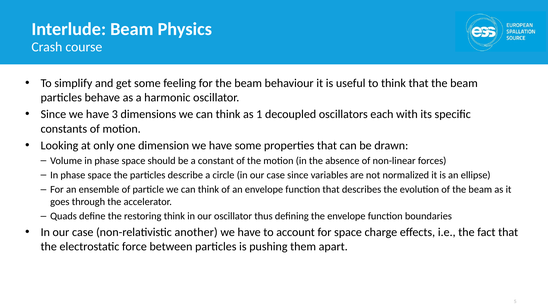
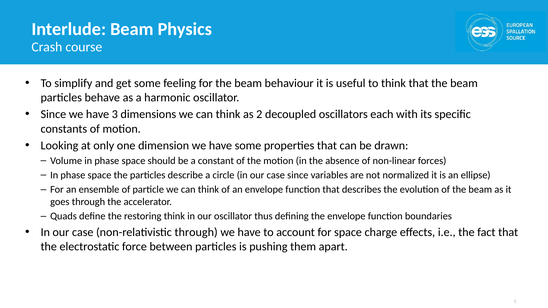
1: 1 -> 2 (259, 114)
non-relativistic another: another -> through (196, 232)
